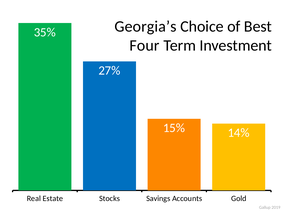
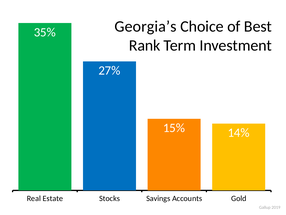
Four: Four -> Rank (145, 45)
